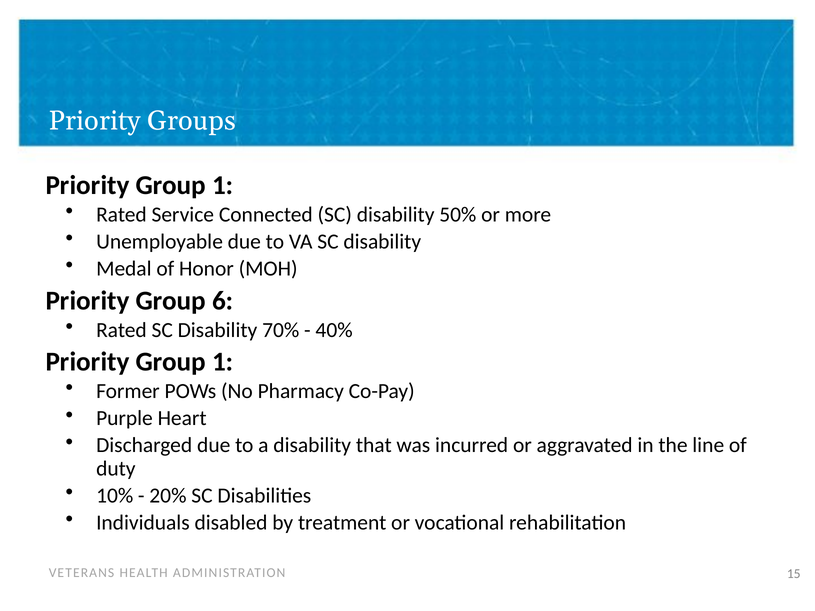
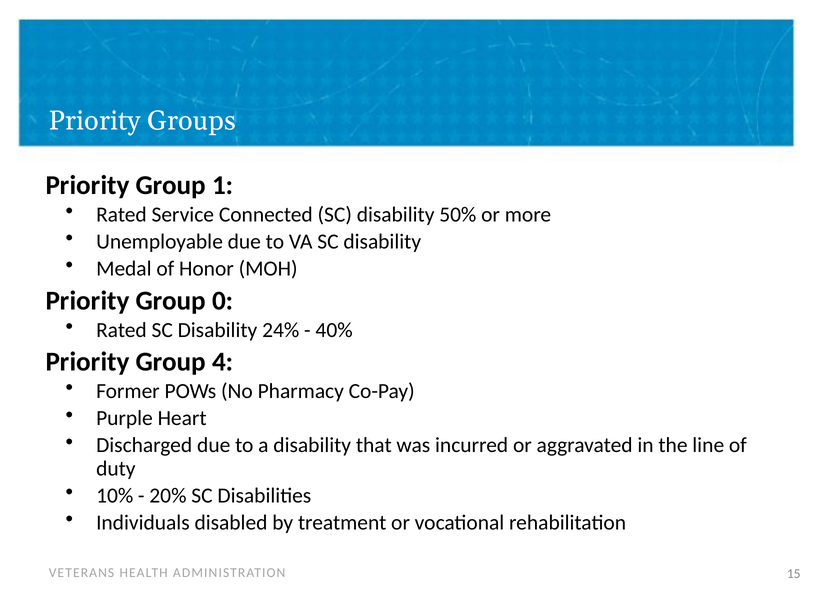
6: 6 -> 0 (223, 301)
70%: 70% -> 24% (281, 330)
1: 1 -> 4 (223, 362)
